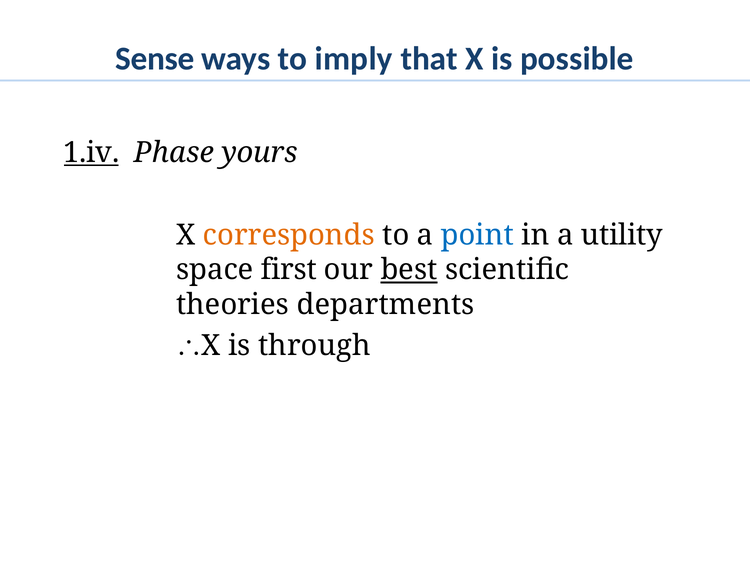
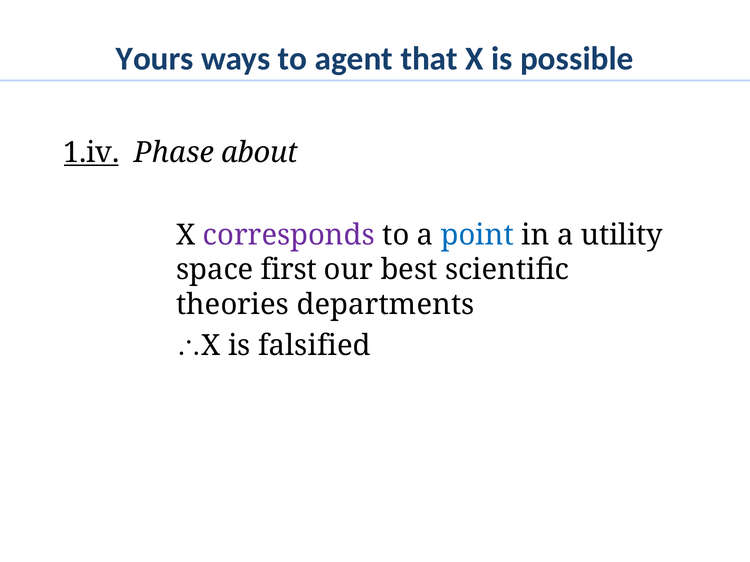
Sense: Sense -> Yours (155, 59)
imply: imply -> agent (354, 59)
yours: yours -> about (260, 153)
corresponds colour: orange -> purple (289, 235)
best underline: present -> none (409, 270)
through: through -> falsified (314, 346)
